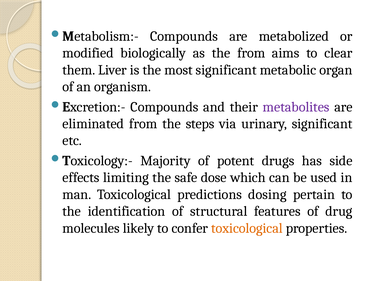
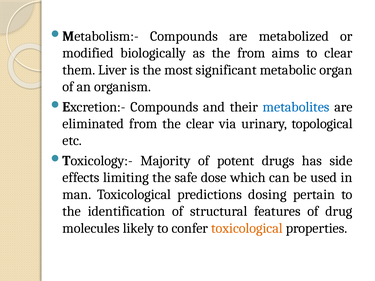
metabolites colour: purple -> blue (296, 107)
the steps: steps -> clear (200, 124)
urinary significant: significant -> topological (322, 124)
